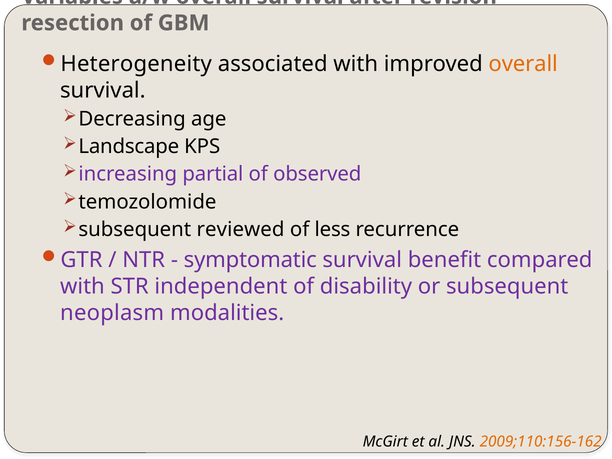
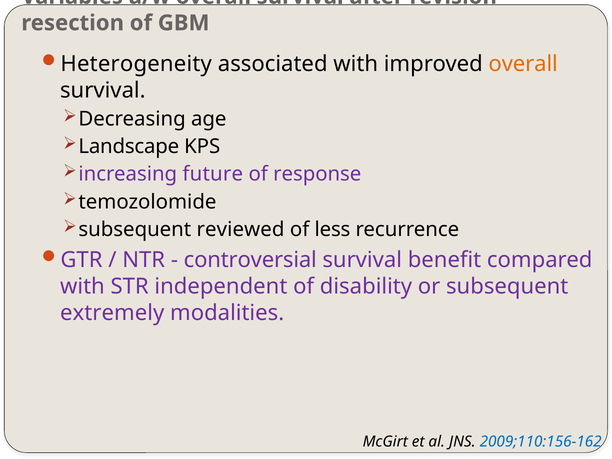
partial: partial -> future (213, 174)
observed: observed -> response (317, 174)
symptomatic: symptomatic -> controversial (250, 260)
neoplasm: neoplasm -> extremely (112, 313)
2009;110:156-162 colour: orange -> blue (541, 442)
